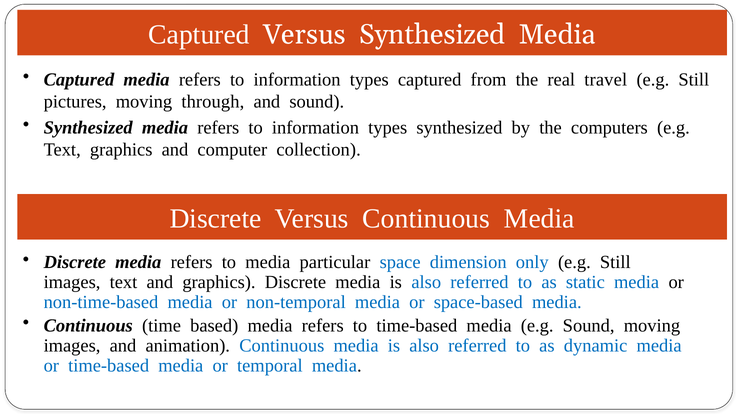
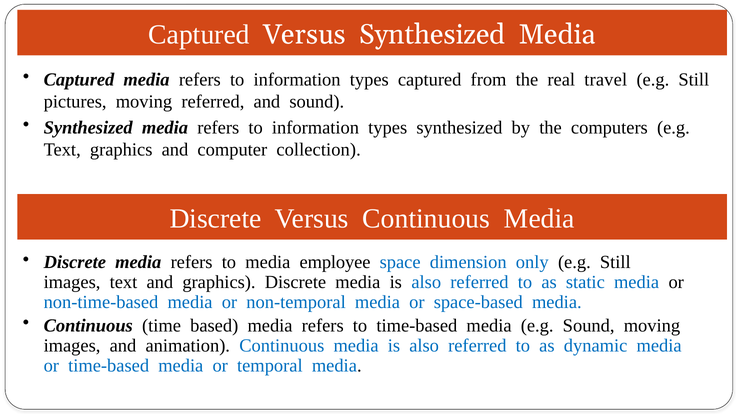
moving through: through -> referred (213, 102)
particular: particular -> employee (335, 262)
